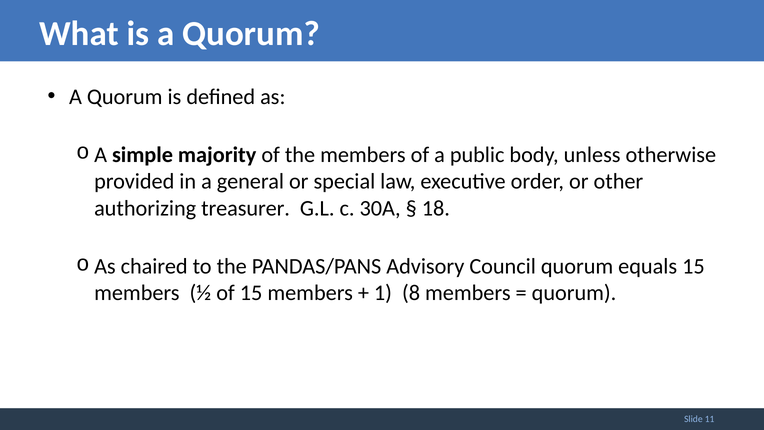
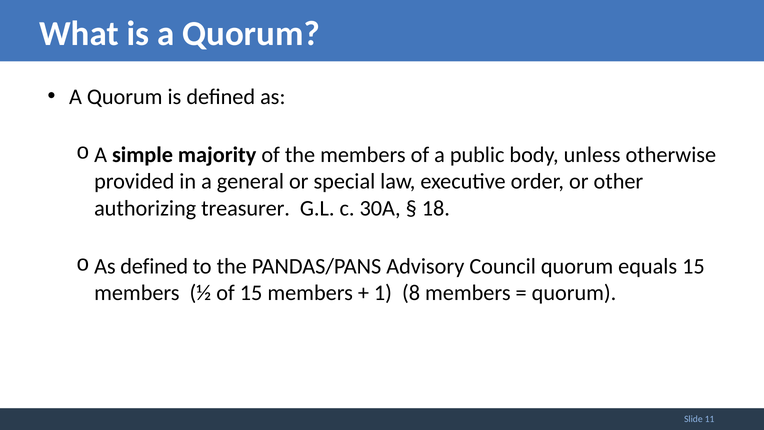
As chaired: chaired -> defined (154, 266)
